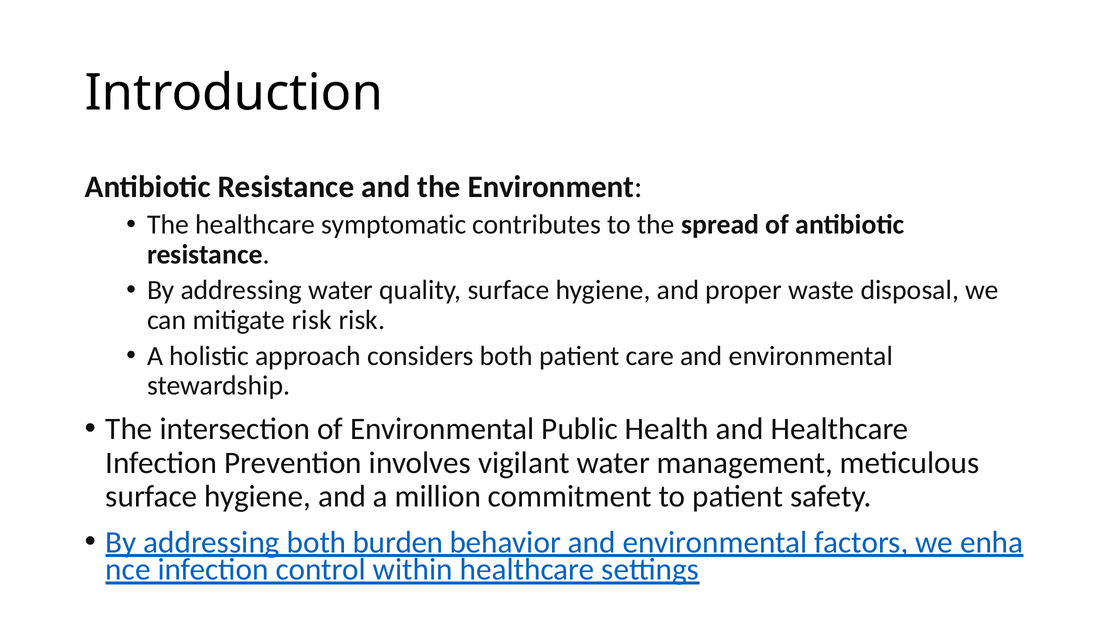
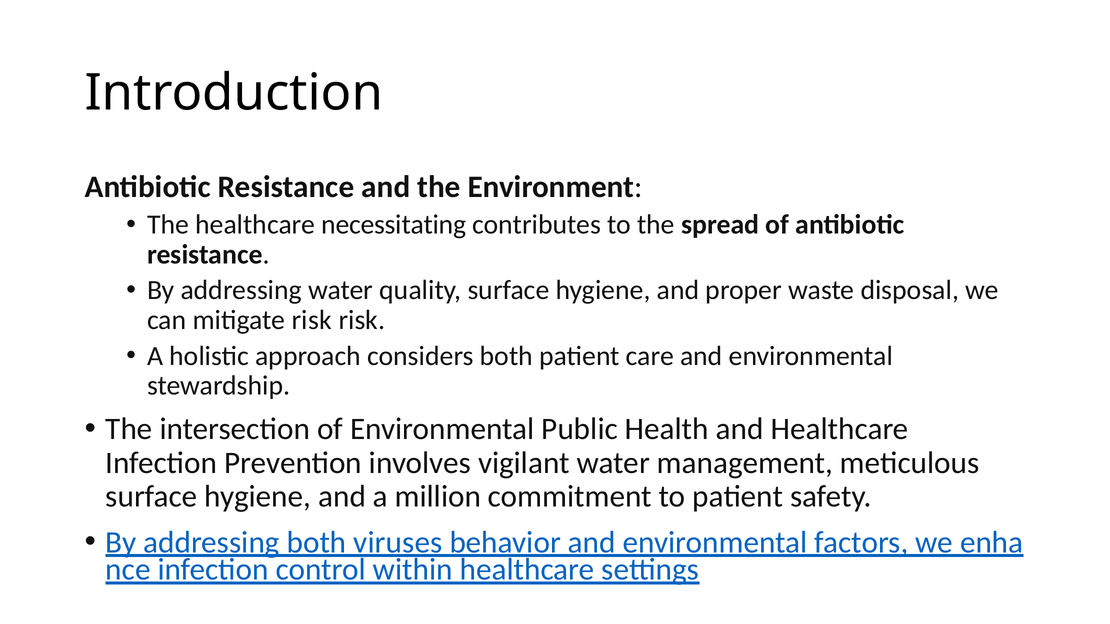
symptomatic: symptomatic -> necessitating (394, 225)
burden: burden -> viruses (398, 543)
